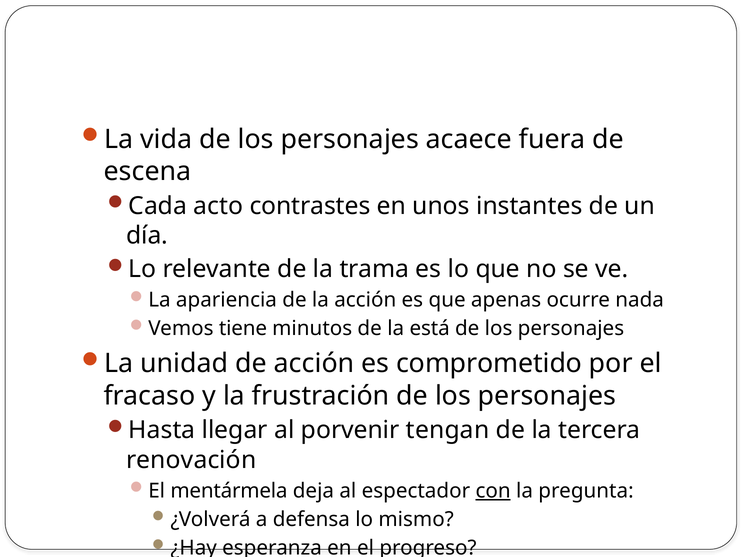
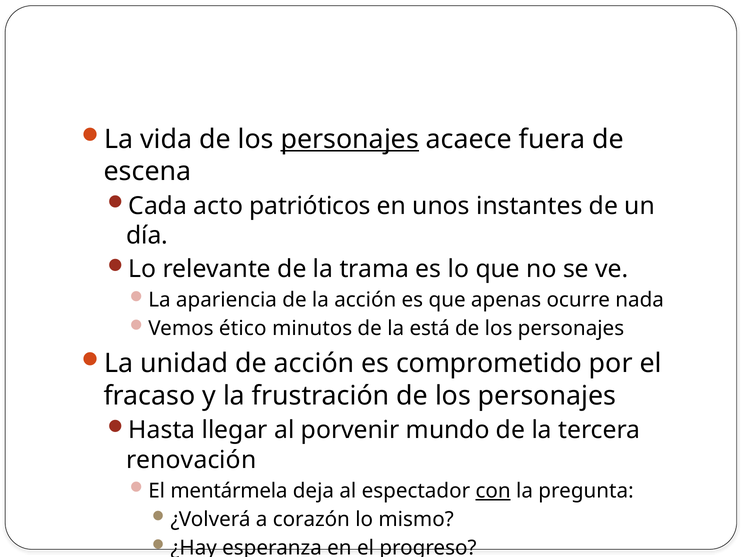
personajes underline: none -> present (350, 139)
contrastes: contrastes -> patrióticos (310, 206)
tiene: tiene -> ético (243, 328)
tengan: tengan -> mundo (448, 430)
defensa: defensa -> corazón (311, 519)
